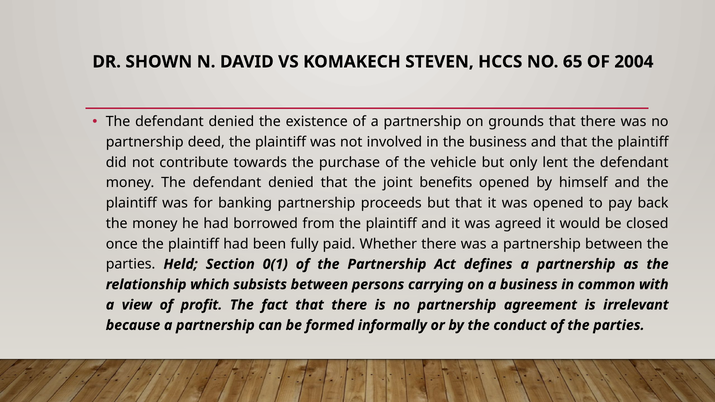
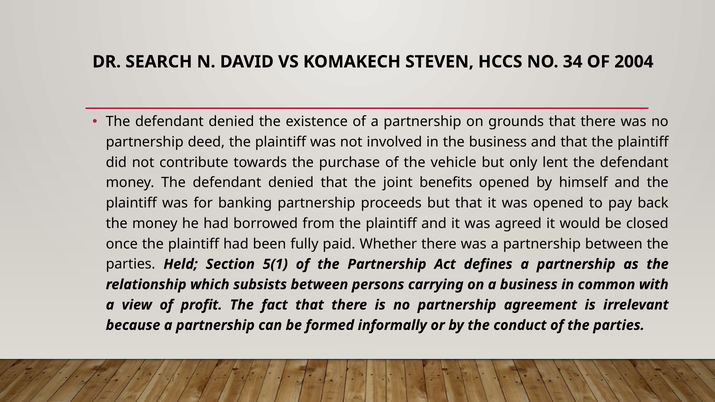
SHOWN: SHOWN -> SEARCH (159, 62)
65: 65 -> 34 (573, 62)
0(1: 0(1 -> 5(1 (275, 264)
